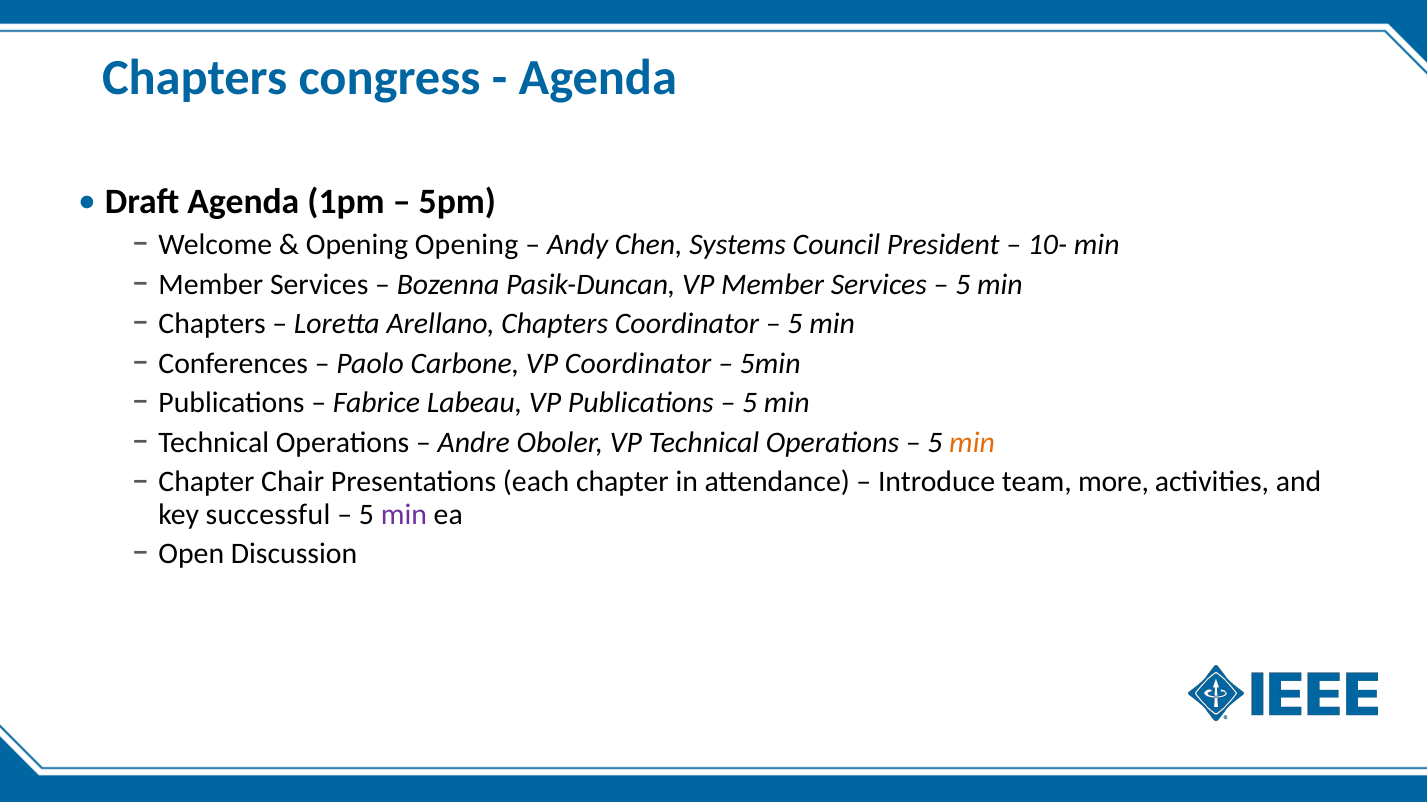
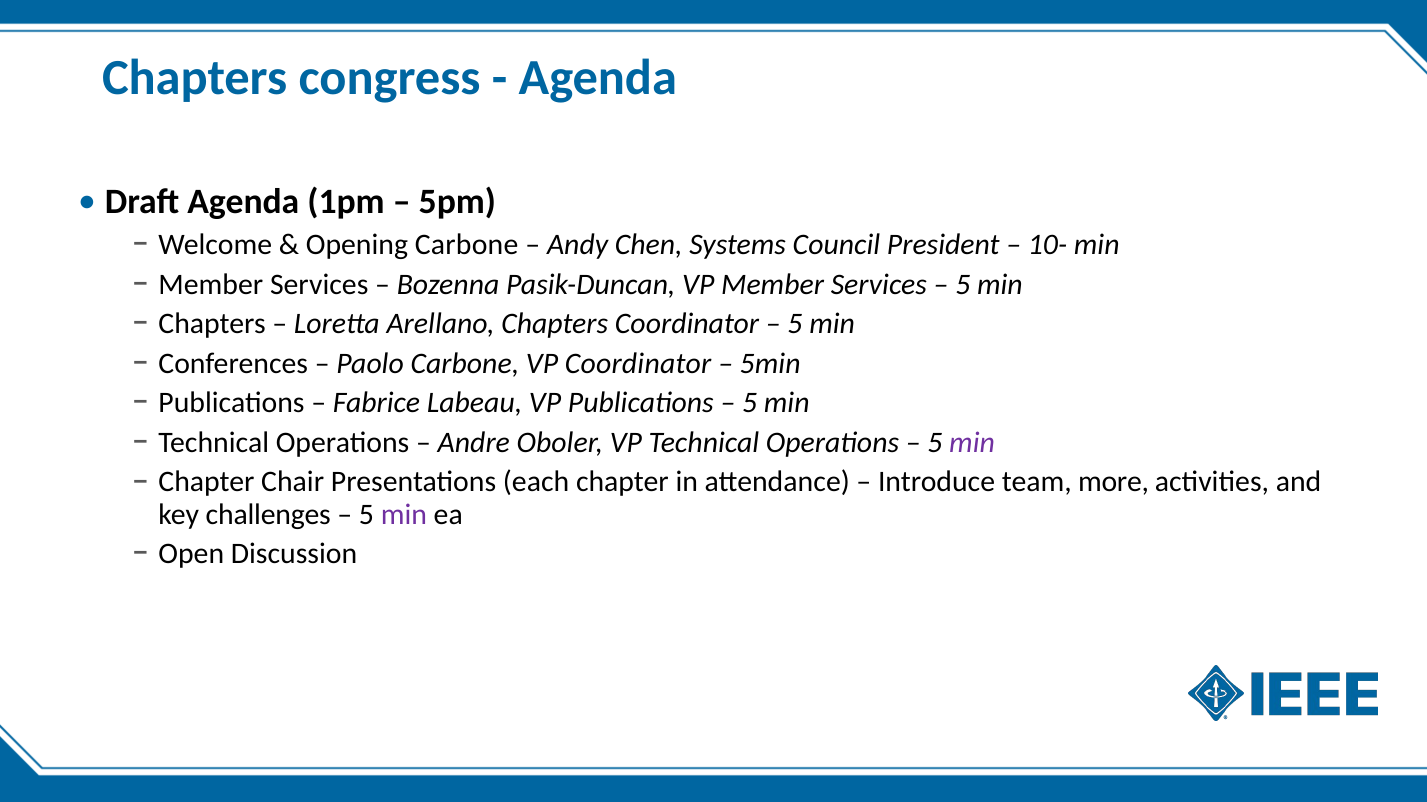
Opening Opening: Opening -> Carbone (467, 245)
min colour: orange -> purple (972, 443)
successful: successful -> challenges (268, 515)
